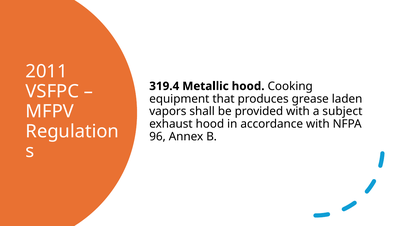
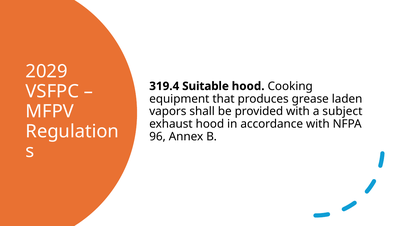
2011: 2011 -> 2029 (47, 71)
Metallic: Metallic -> Suitable (206, 86)
